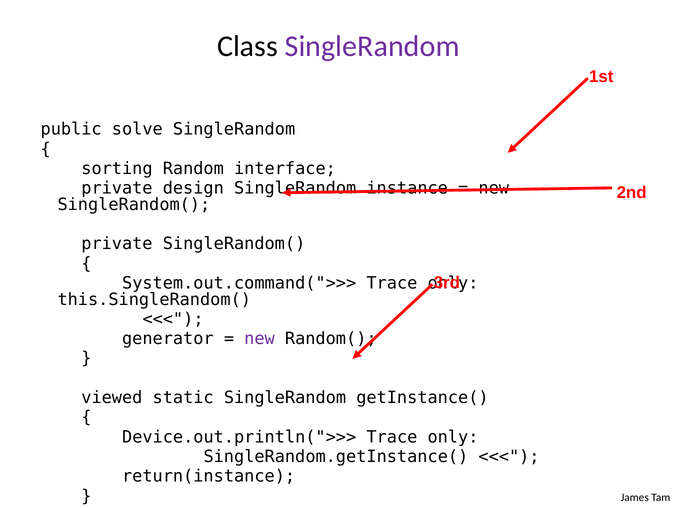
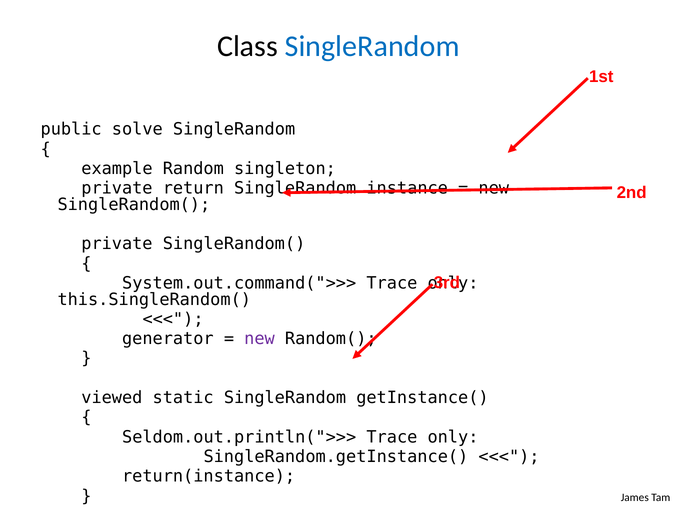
SingleRandom colour: purple -> blue (372, 46)
sorting: sorting -> example (117, 169)
interface: interface -> singleton (285, 169)
design: design -> return (193, 188)
Device.out.println(">>>: Device.out.println(">>> -> Seldom.out.println(">>> (239, 437)
